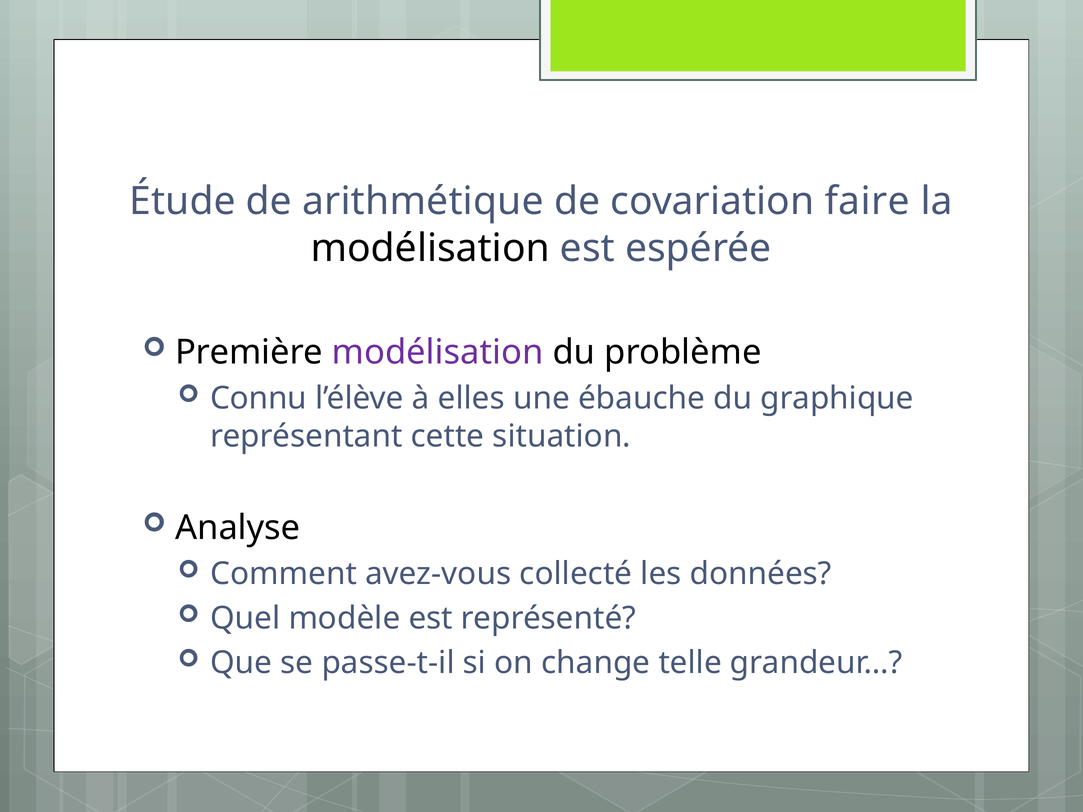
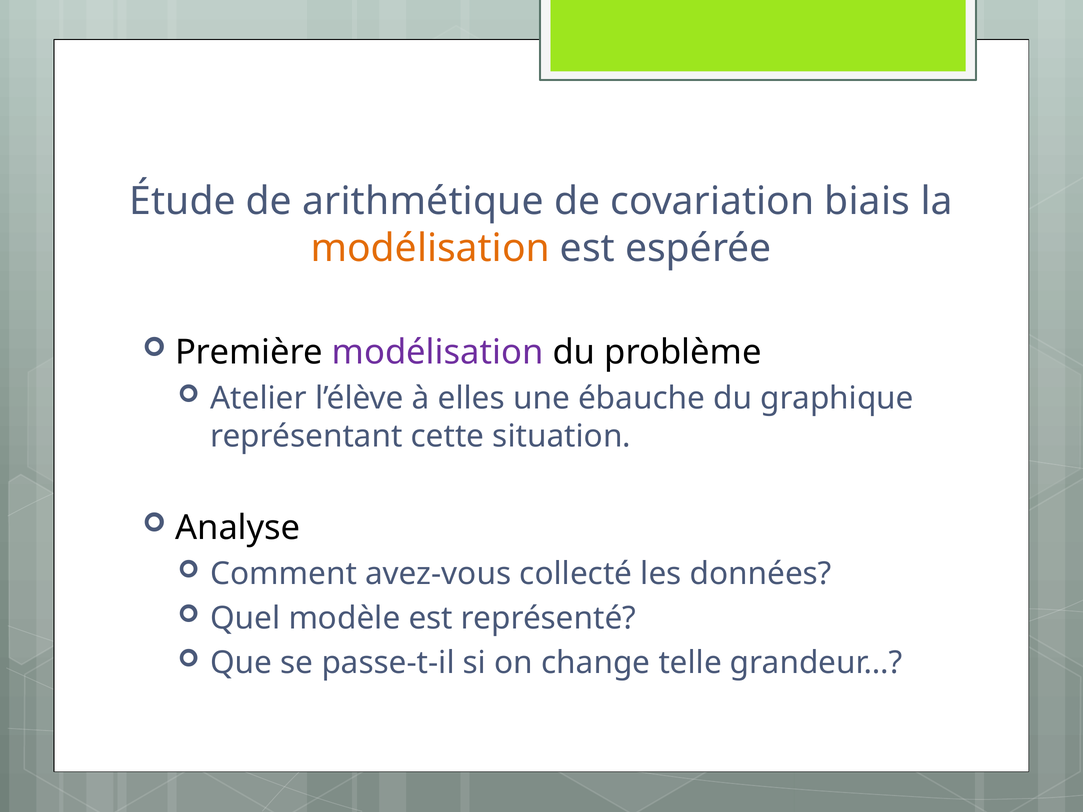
faire: faire -> biais (867, 202)
modélisation colour: black -> orange (430, 249)
Connu: Connu -> Atelier (259, 399)
